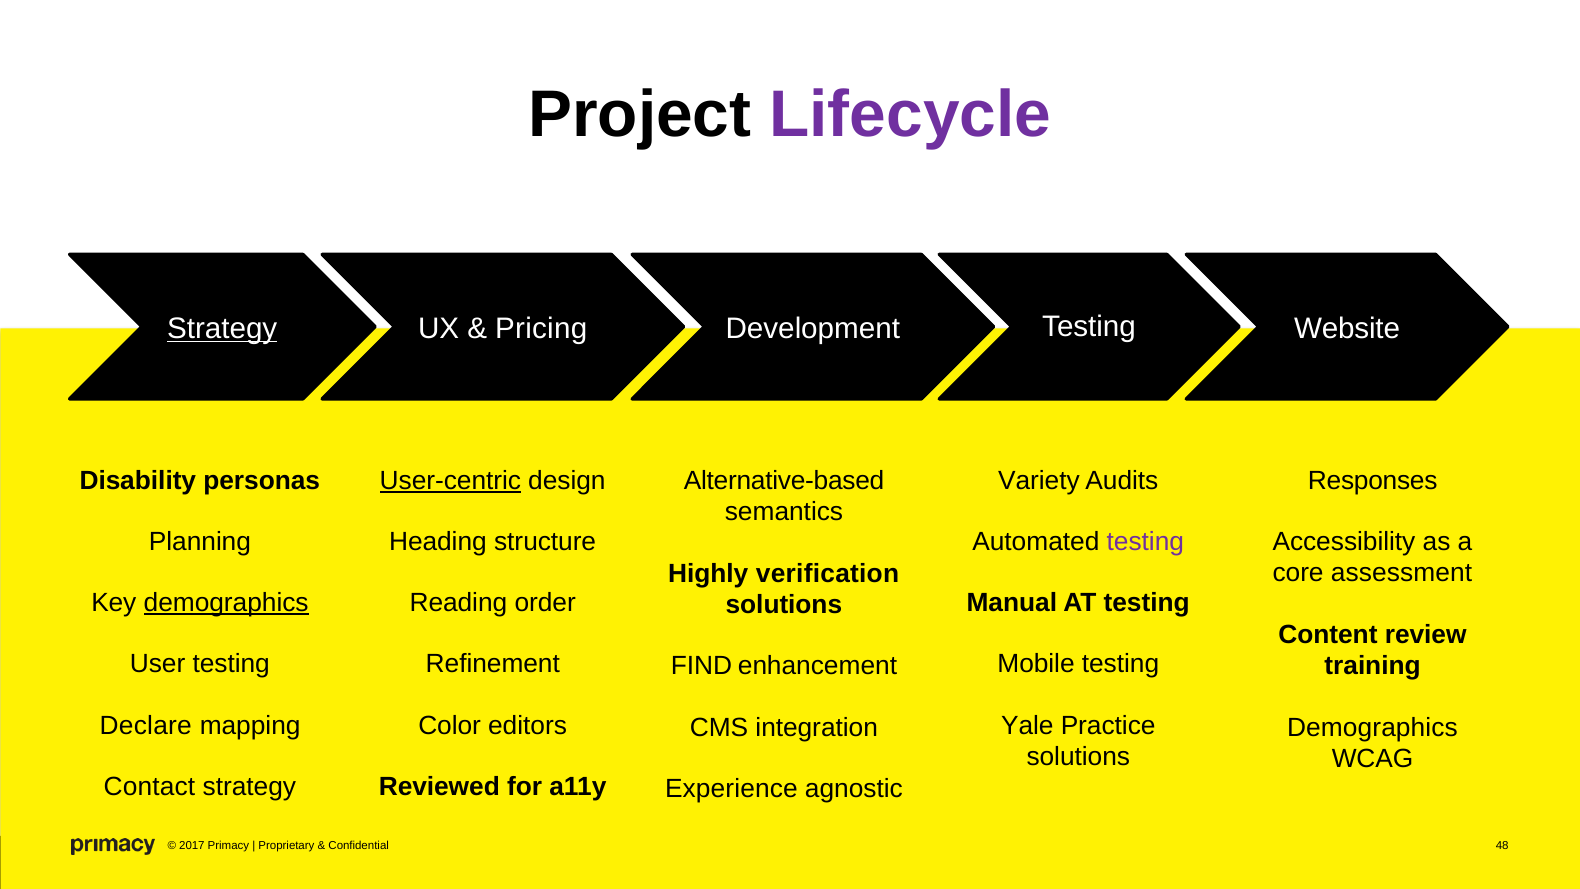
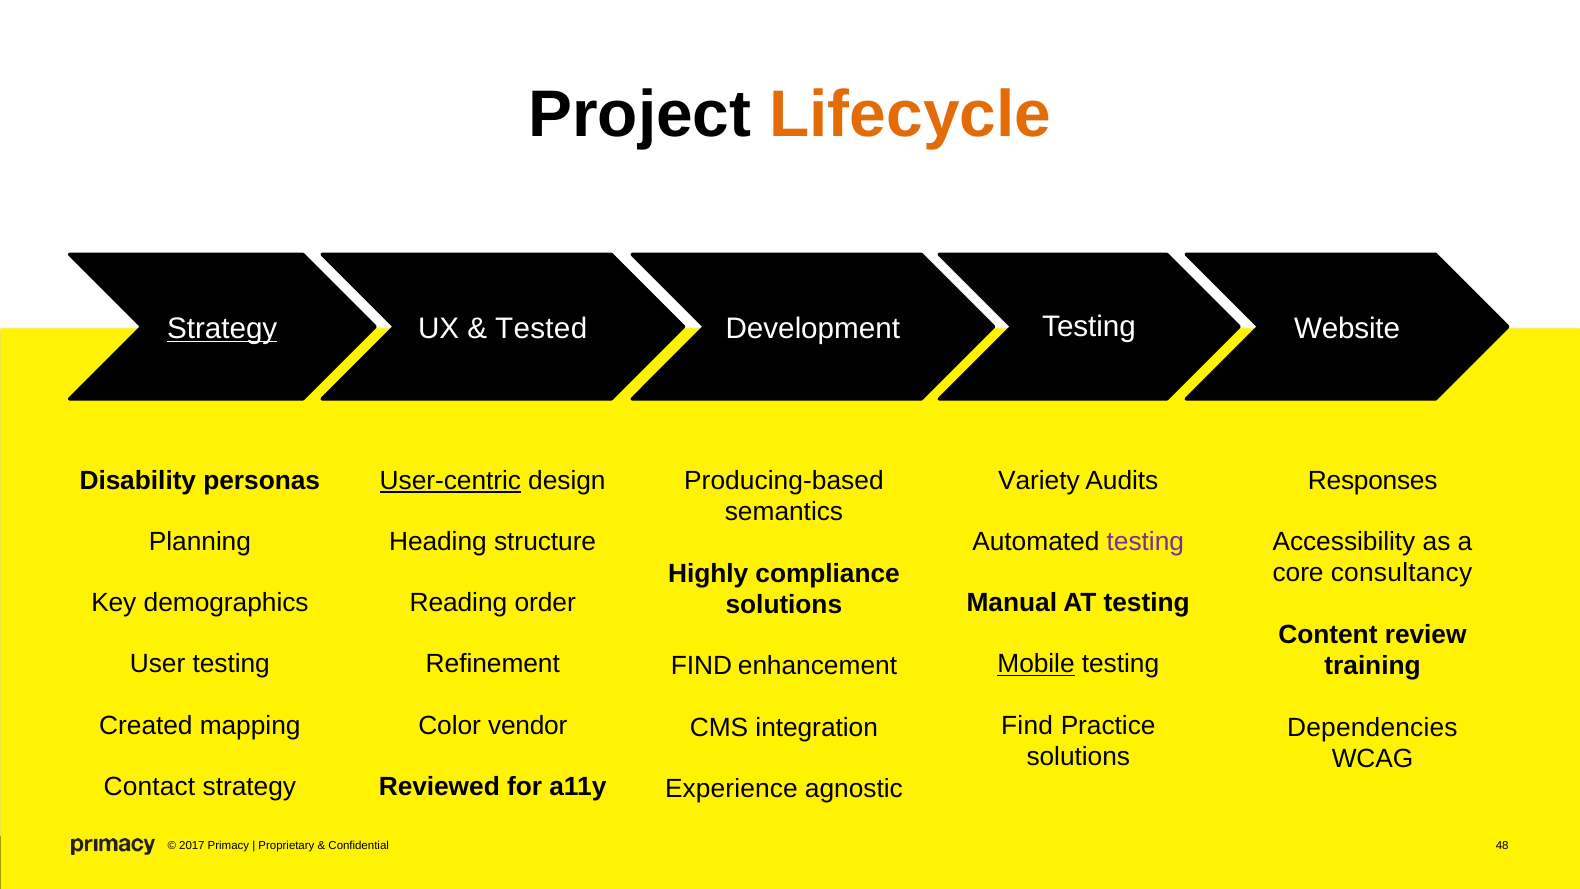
Lifecycle colour: purple -> orange (910, 115)
Pricing: Pricing -> Tested (541, 329)
Alternative-based: Alternative-based -> Producing-based (784, 481)
assessment: assessment -> consultancy (1402, 573)
verification: verification -> compliance (828, 573)
demographics underline: present -> none (226, 603)
Mobile underline: none -> present (1036, 664)
Declare: Declare -> Created (146, 725)
editors: editors -> vendor (528, 725)
Yale: Yale -> Find (1027, 725)
Demographics: Demographics -> Dependencies (1372, 727)
